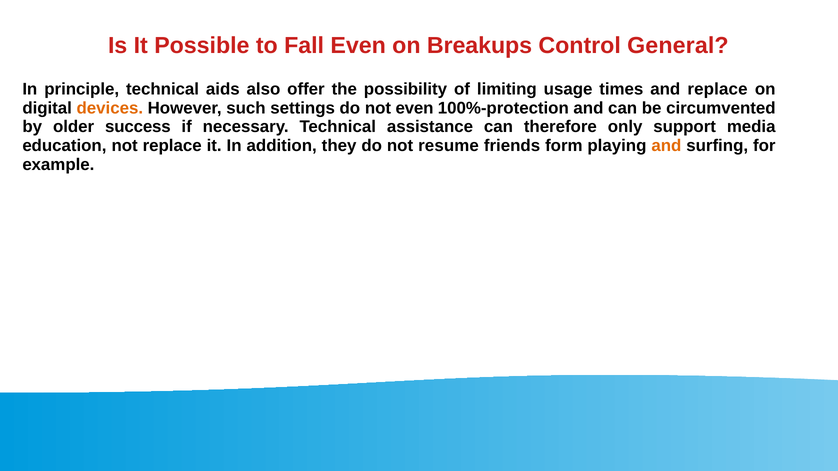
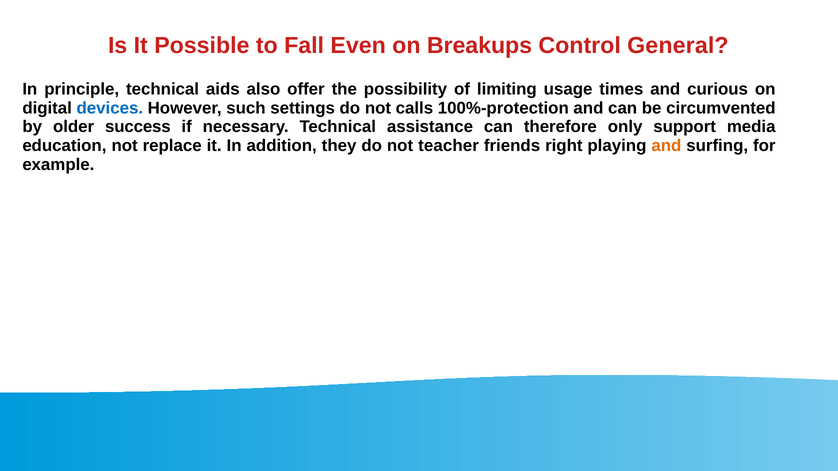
and replace: replace -> curious (718, 89)
devices colour: orange -> blue (110, 108)
not even: even -> calls (414, 108)
resume: resume -> teacher (449, 146)
form: form -> right (564, 146)
